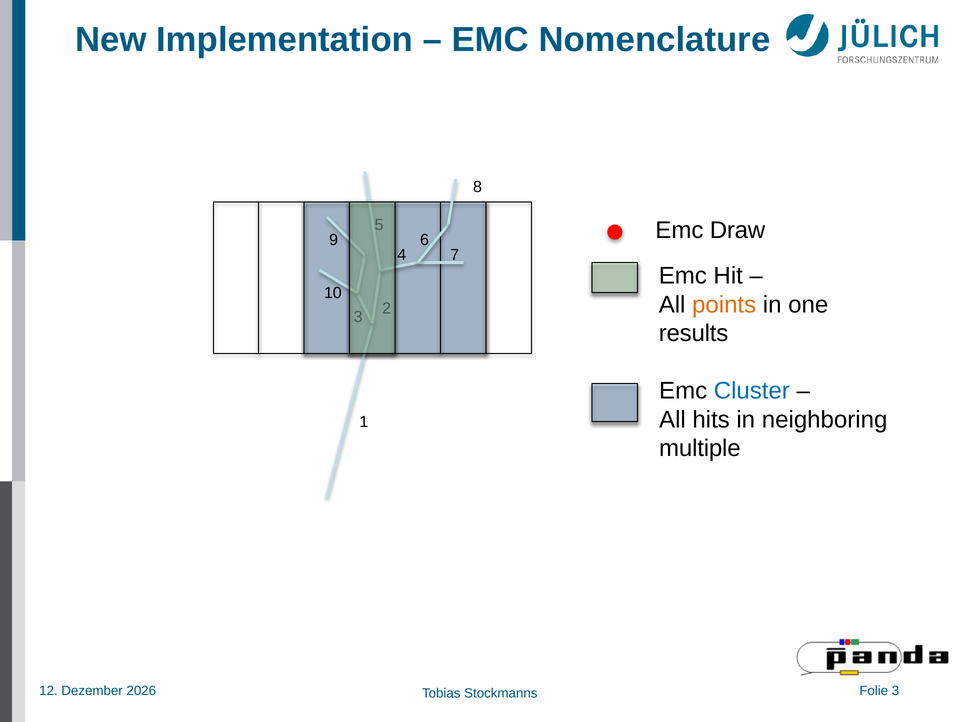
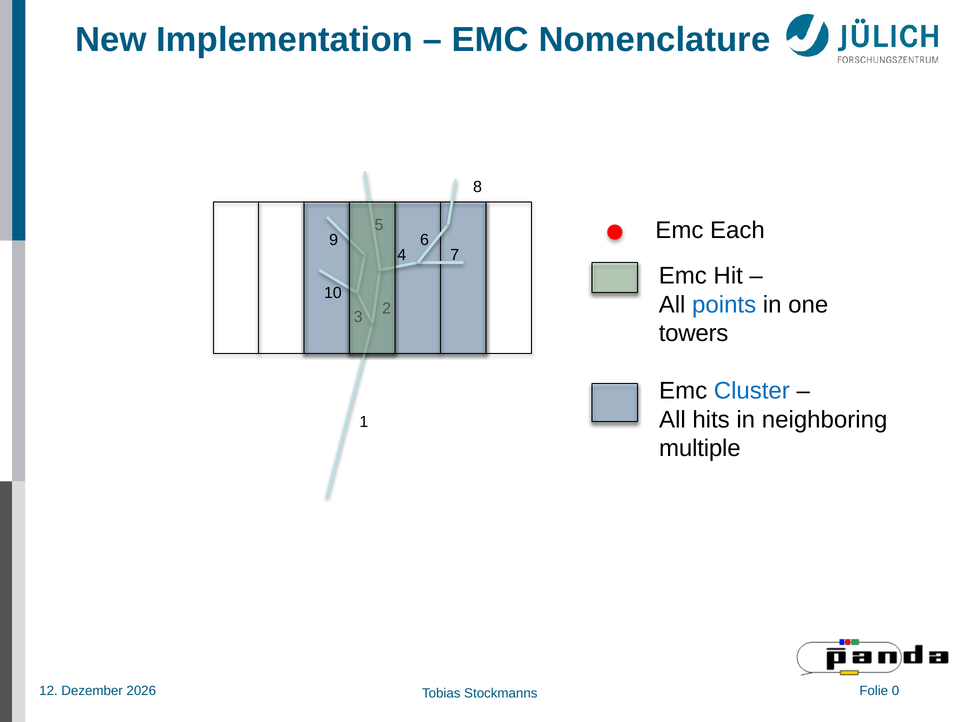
Draw: Draw -> Each (737, 230)
points colour: orange -> blue (724, 304)
results: results -> towers (694, 333)
3: 3 -> 0 (895, 690)
